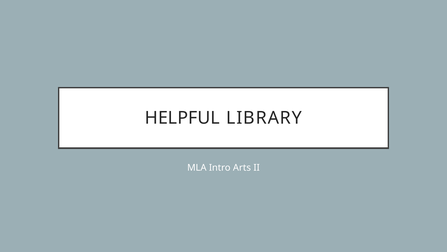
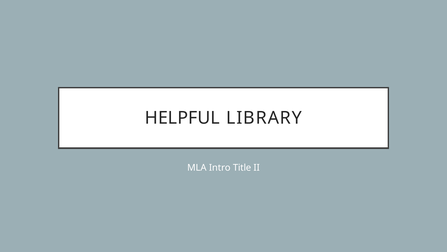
Arts: Arts -> Title (242, 168)
